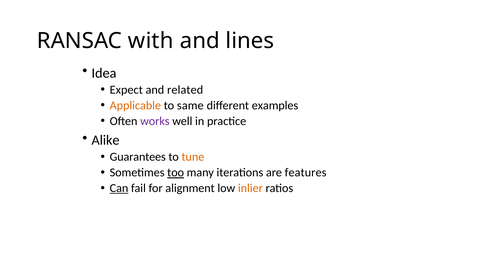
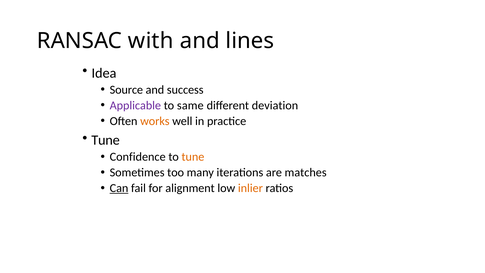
Expect: Expect -> Source (126, 90)
related: related -> success (185, 90)
Applicable colour: orange -> purple (135, 105)
examples: examples -> deviation (275, 105)
works colour: purple -> orange (155, 121)
Alike: Alike -> Tune (106, 140)
Guarantees: Guarantees -> Confidence (138, 157)
too underline: present -> none (176, 172)
features: features -> matches (306, 172)
